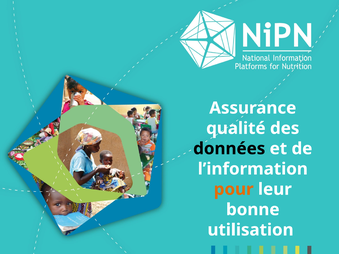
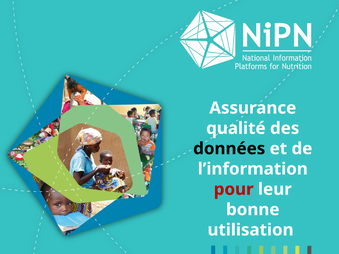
pour colour: orange -> red (234, 189)
